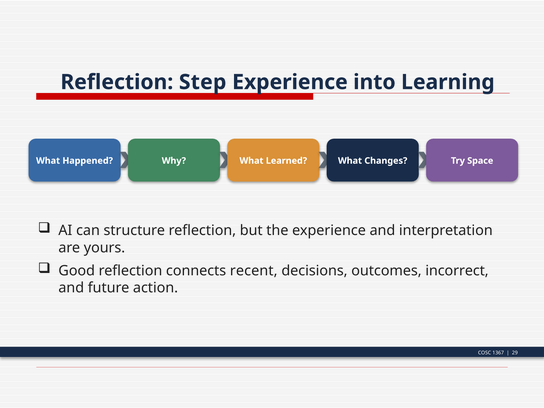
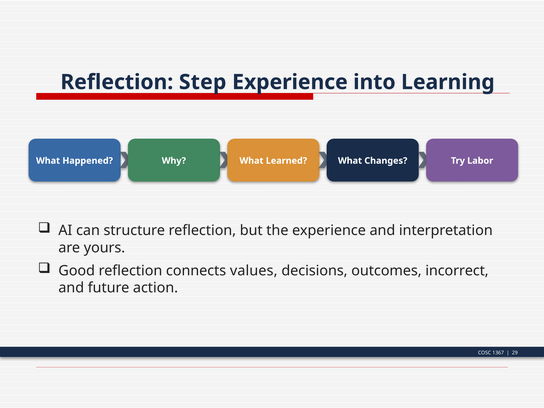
Space: Space -> Labor (480, 161)
recent: recent -> values (254, 271)
